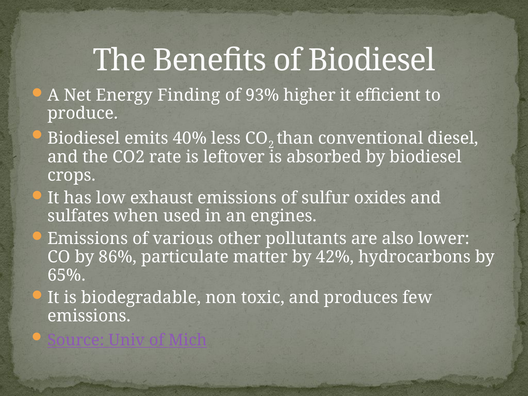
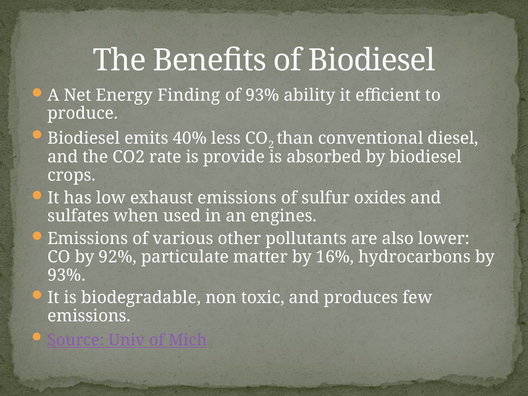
higher: higher -> ability (310, 95)
leftover: leftover -> provide (234, 157)
86%: 86% -> 92% (118, 257)
42%: 42% -> 16% (335, 257)
65%: 65% -> 93% (67, 275)
